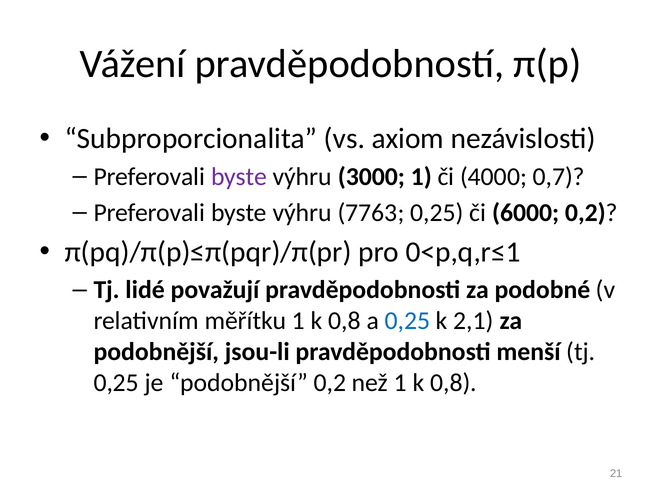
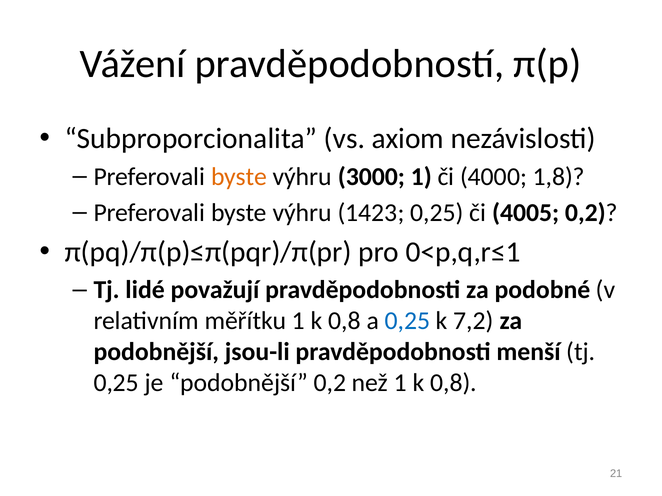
byste colour: purple -> orange (239, 177)
0,7: 0,7 -> 1,8 (559, 177)
7763: 7763 -> 1423 (371, 213)
6000: 6000 -> 4005 (526, 213)
2,1: 2,1 -> 7,2 (474, 321)
